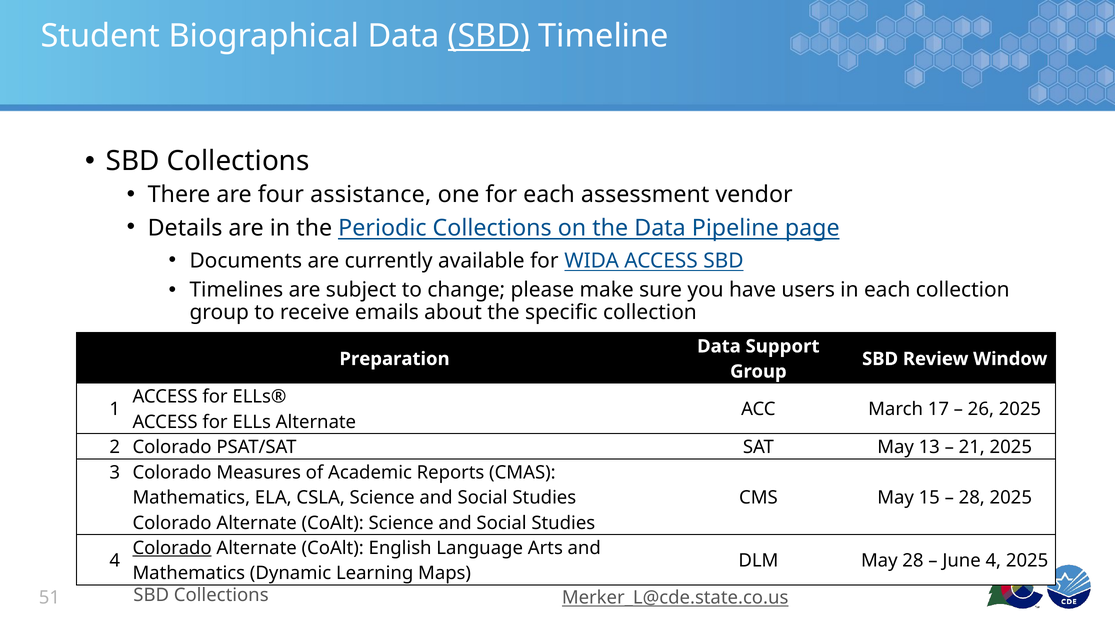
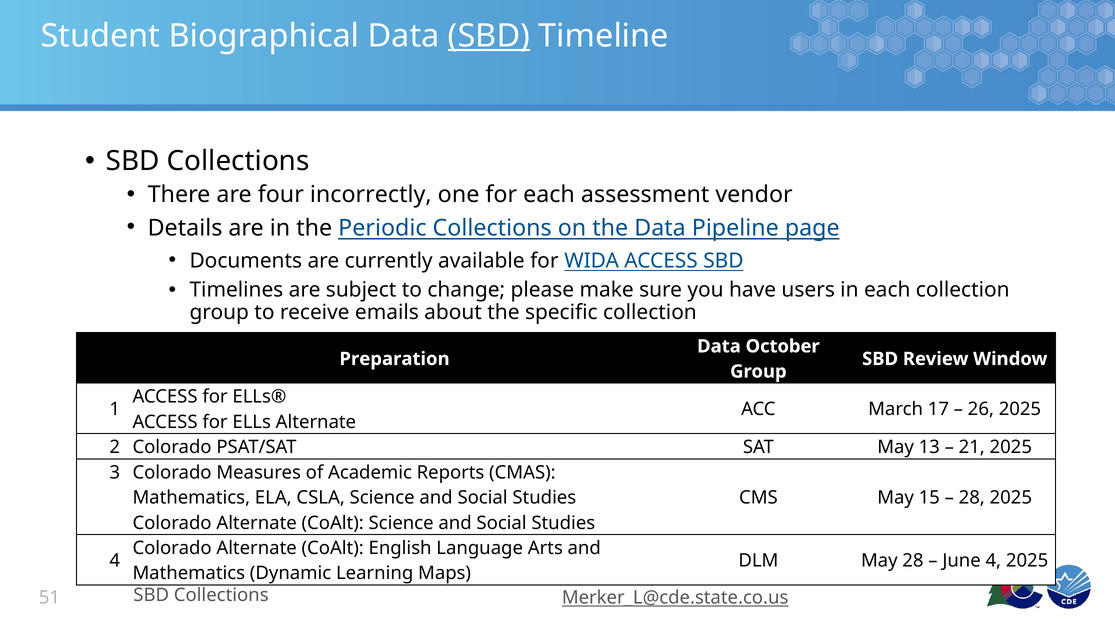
assistance: assistance -> incorrectly (371, 195)
Support: Support -> October (783, 346)
Colorado underline: present -> none (172, 548)
